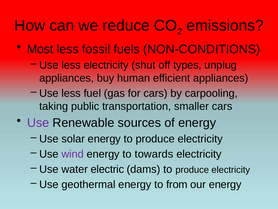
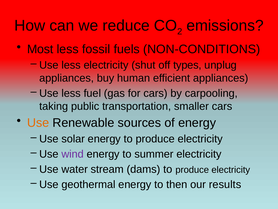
Use colour: purple -> orange (38, 123)
towards: towards -> summer (154, 154)
electric: electric -> stream (107, 169)
from: from -> then (177, 184)
our energy: energy -> results (225, 184)
